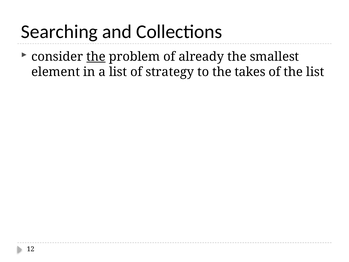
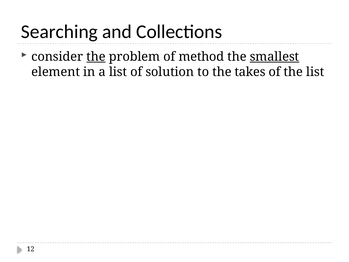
already: already -> method (201, 57)
smallest underline: none -> present (274, 57)
strategy: strategy -> solution (170, 72)
